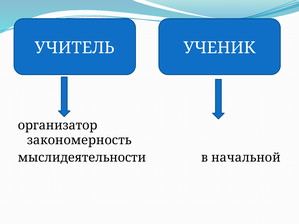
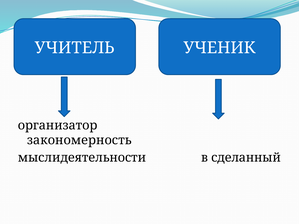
начальной: начальной -> сделанный (246, 158)
